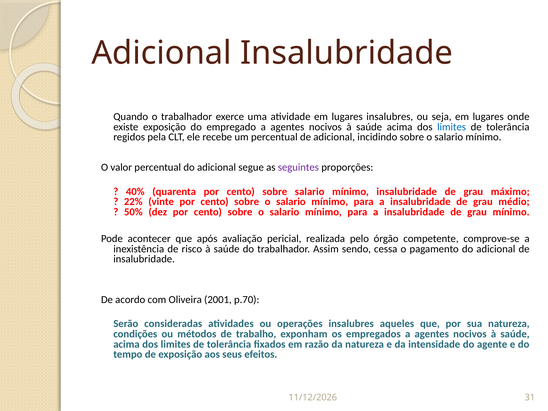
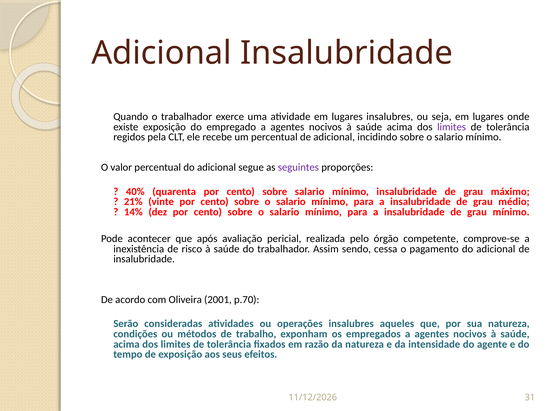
limites colour: blue -> purple (452, 127)
22%: 22% -> 21% (133, 202)
50%: 50% -> 14% (133, 212)
